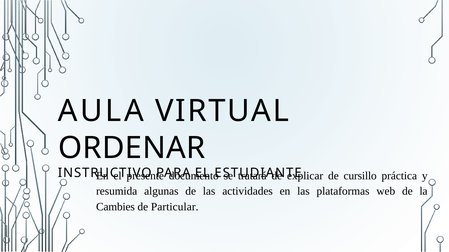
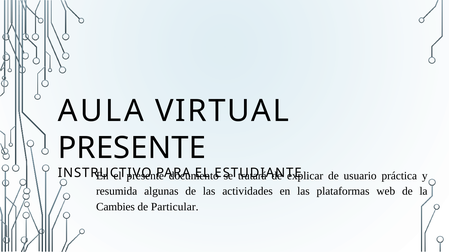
ORDENAR: ORDENAR -> PRESENTE (132, 148)
cursillo: cursillo -> usuario (360, 176)
